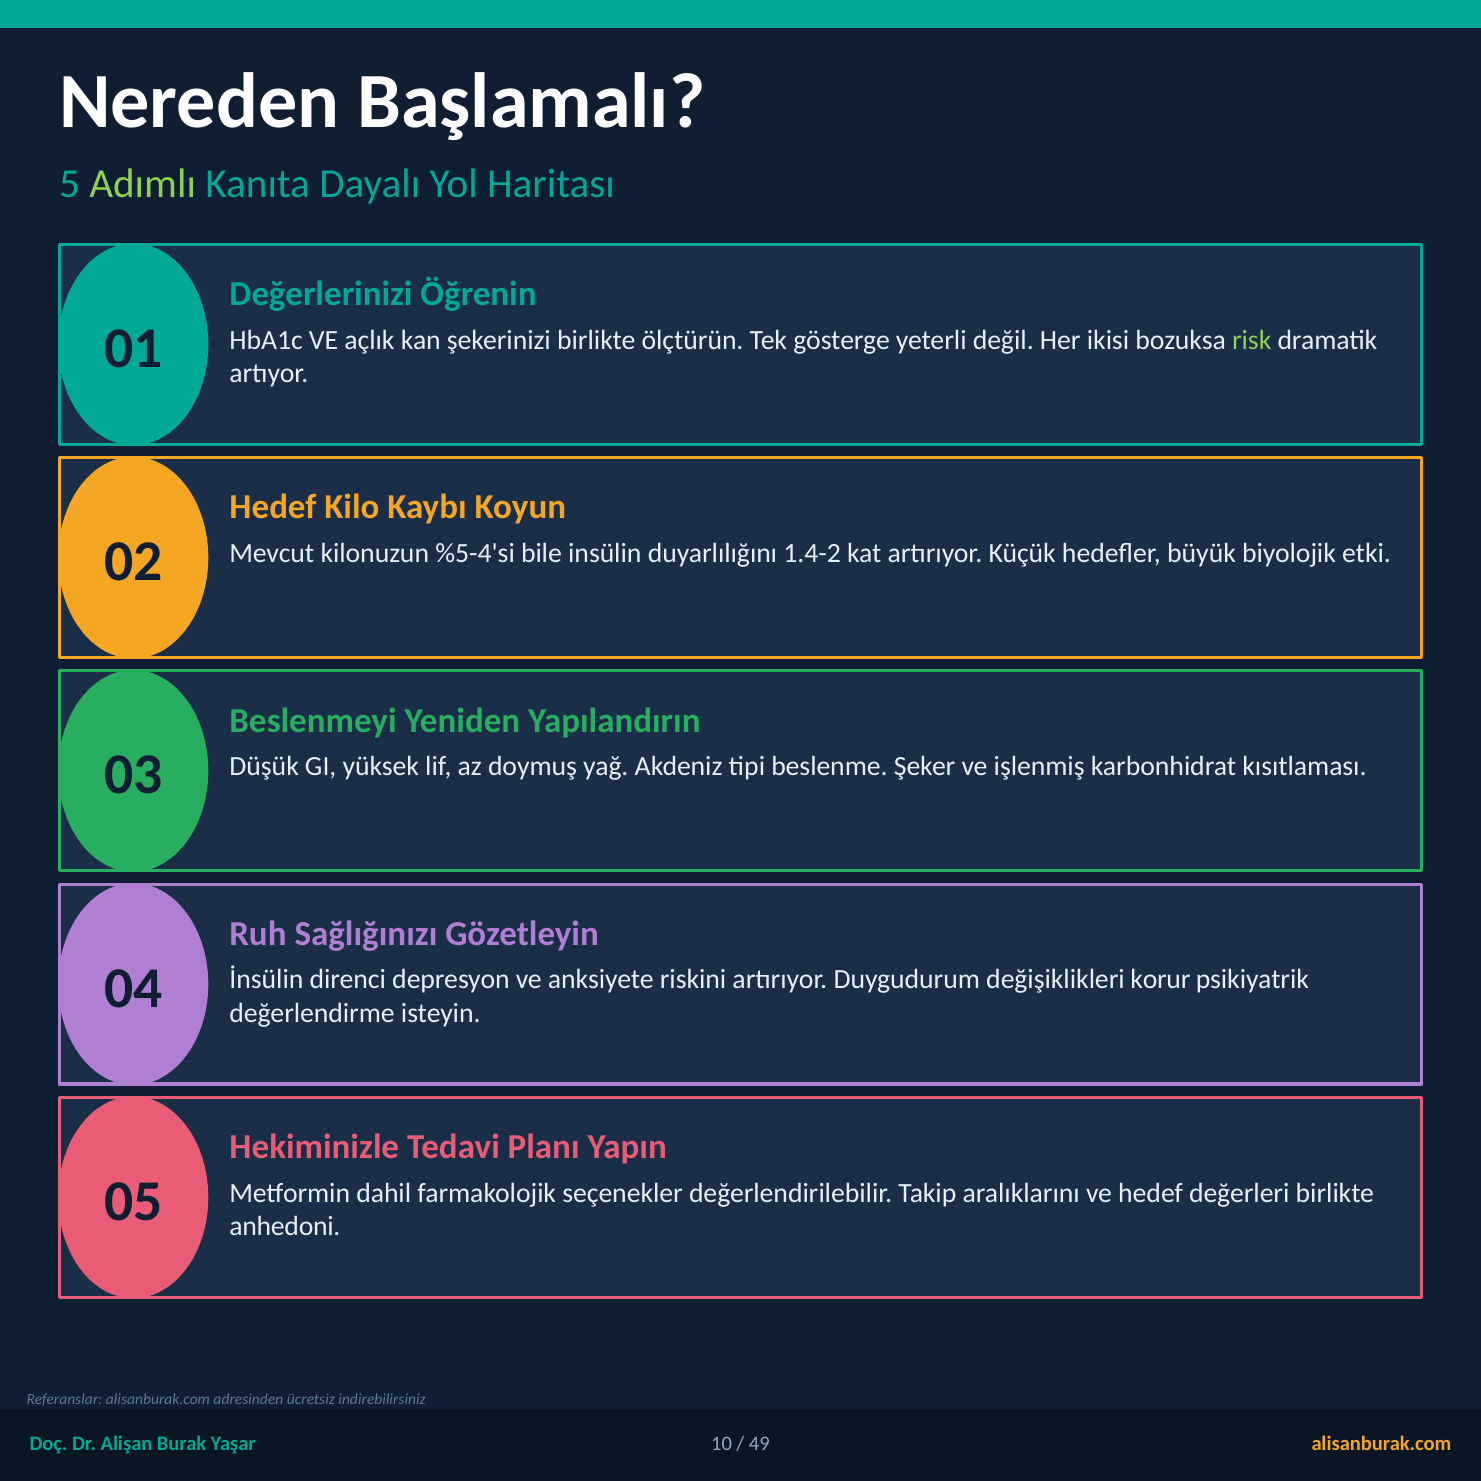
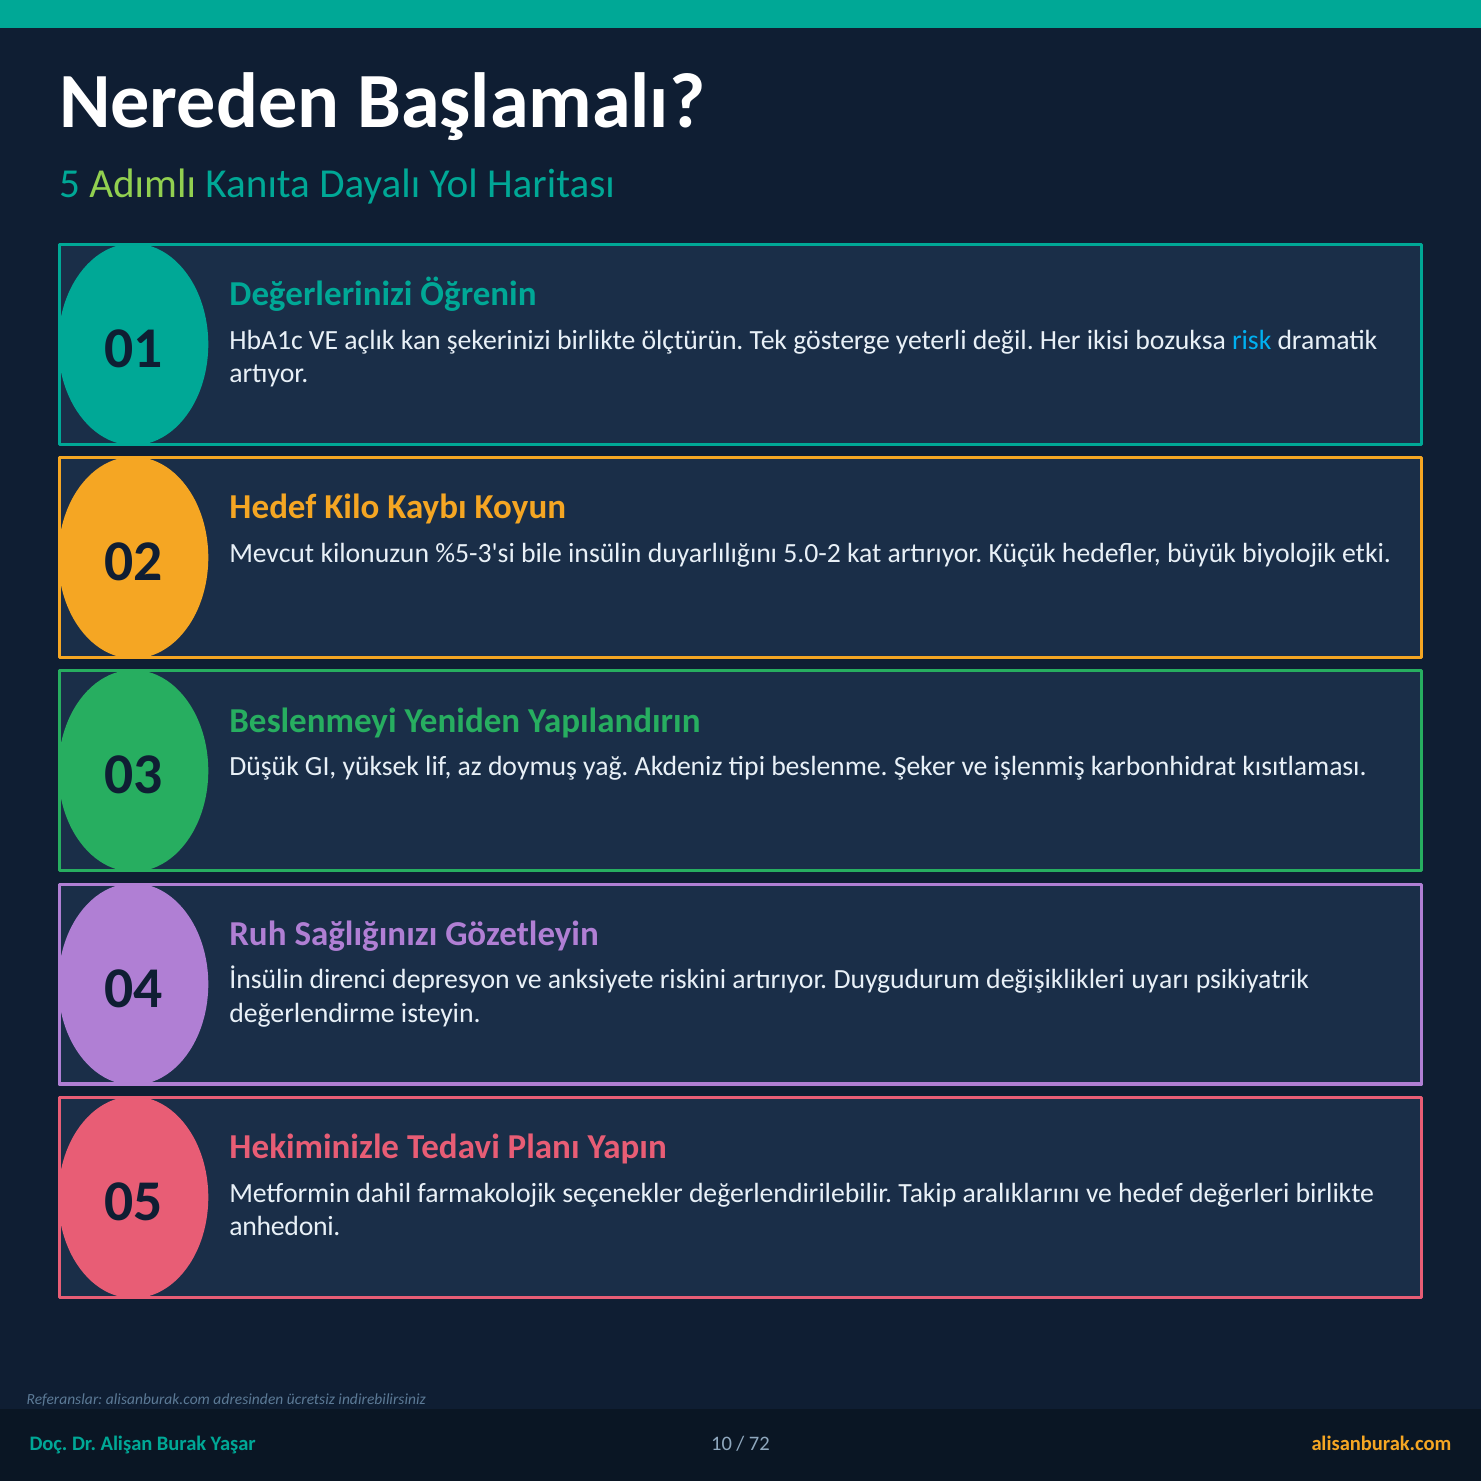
risk colour: light green -> light blue (1252, 340)
%5-4'si: %5-4'si -> %5-3'si (475, 553)
1.4-2: 1.4-2 -> 5.0-2 (812, 553)
korur: korur -> uyarı (1160, 980)
49: 49 -> 72 (759, 1444)
